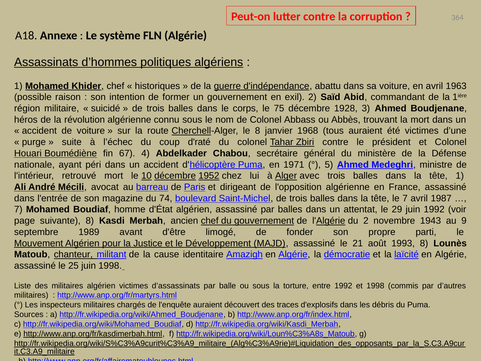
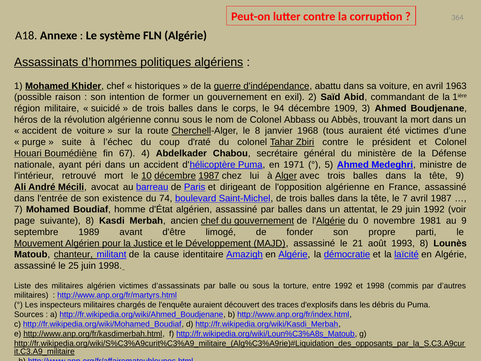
75: 75 -> 94 (279, 108)
1928: 1928 -> 1909 (346, 108)
décembre 1952: 1952 -> 1987 (209, 176)
tête 1: 1 -> 9 (460, 176)
magazine: magazine -> existence (123, 198)
du 2: 2 -> 0 (366, 221)
1943: 1943 -> 1981 (431, 221)
